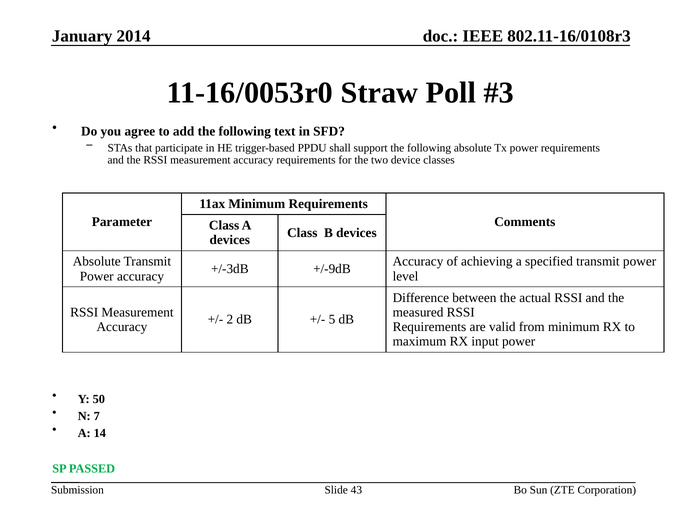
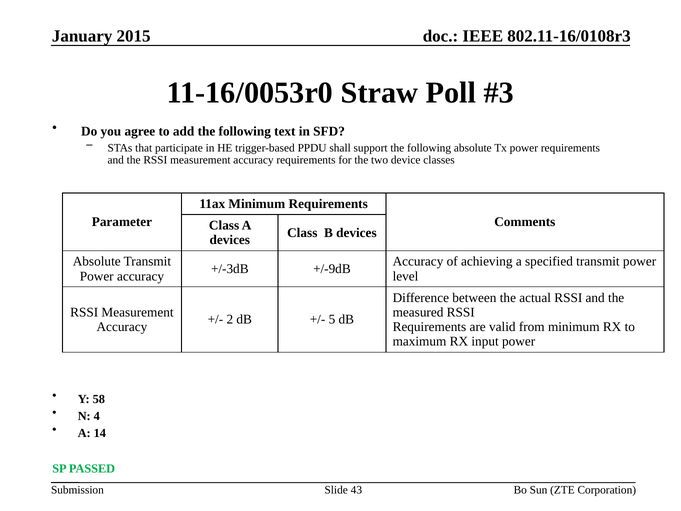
2014: 2014 -> 2015 (134, 36)
50: 50 -> 58 (99, 399)
7: 7 -> 4 (97, 416)
